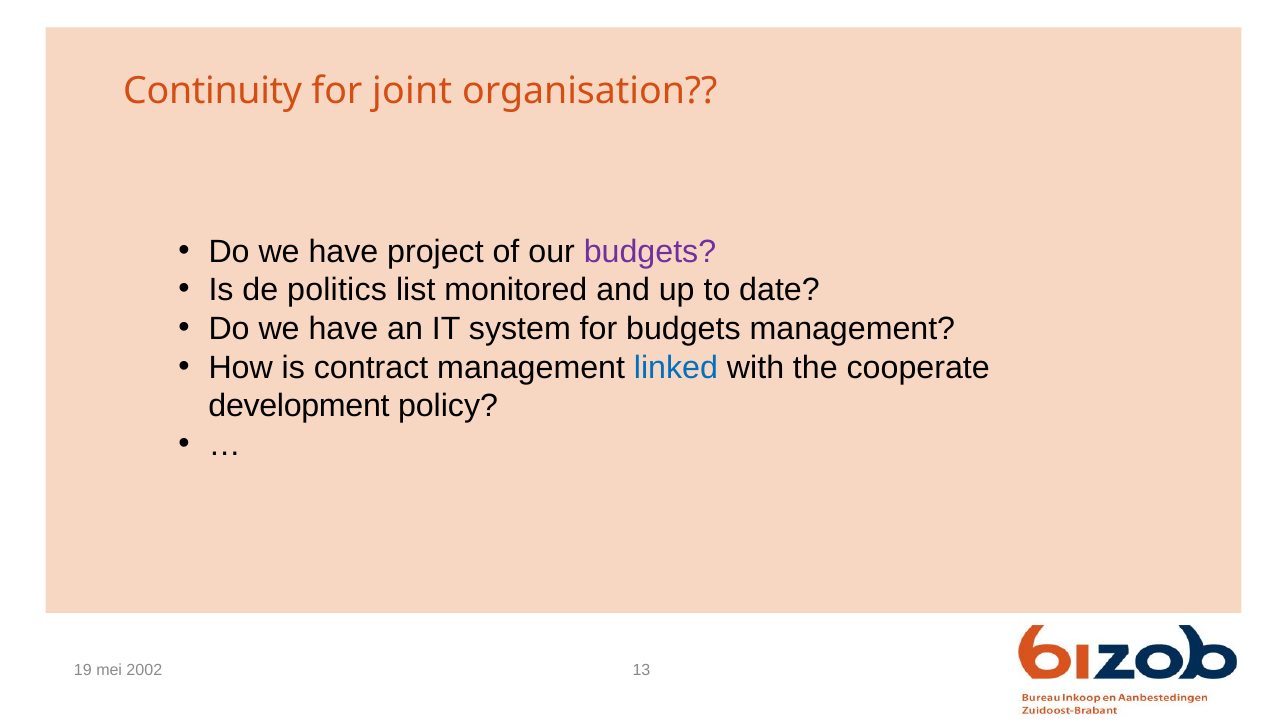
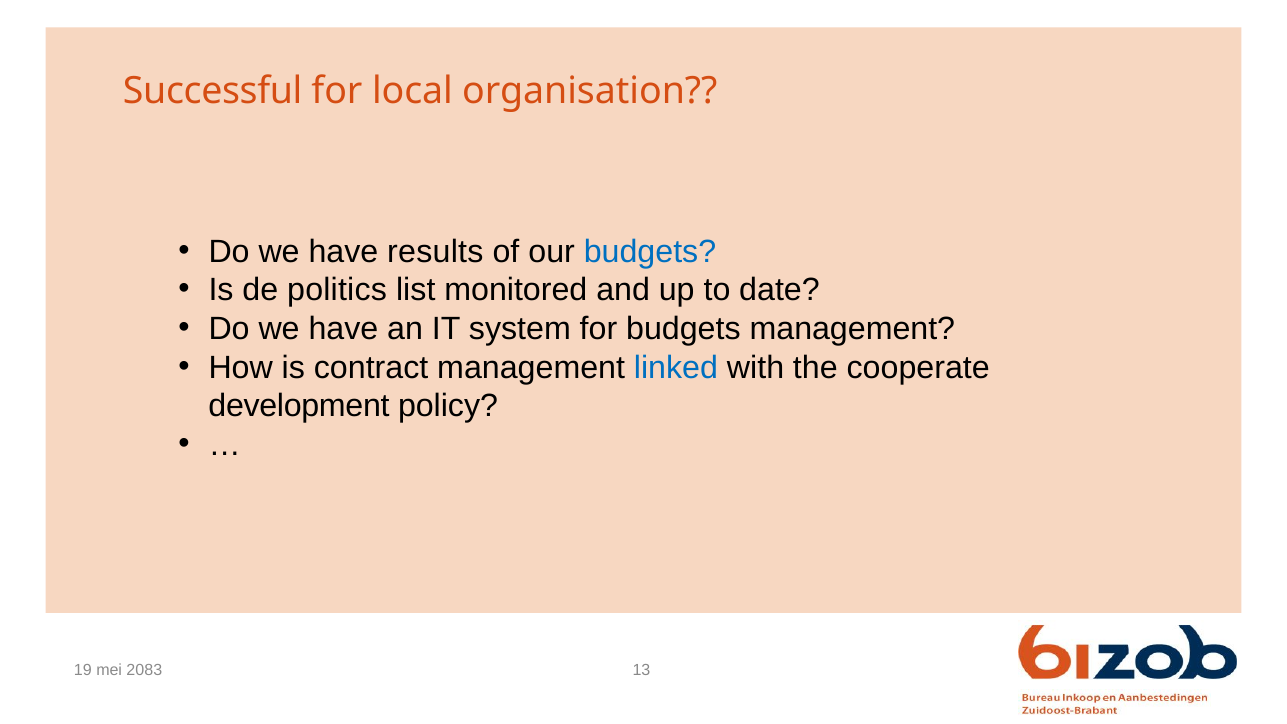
Continuity: Continuity -> Successful (213, 91)
joint: joint -> local (412, 91)
project: project -> results (435, 252)
budgets colour: purple -> blue (650, 252)
2002: 2002 -> 2083 (144, 671)
